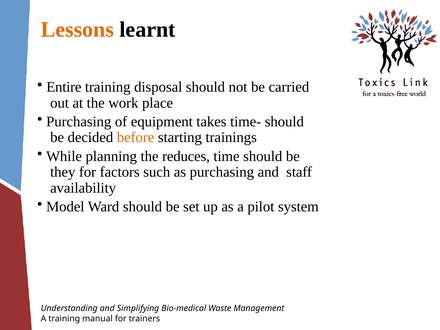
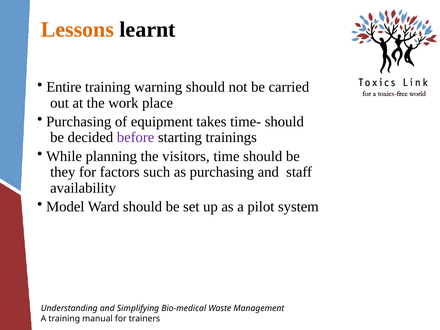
disposal: disposal -> warning (158, 87)
before colour: orange -> purple (136, 137)
reduces: reduces -> visitors (186, 156)
